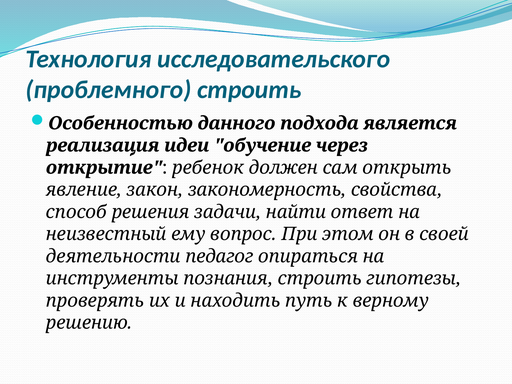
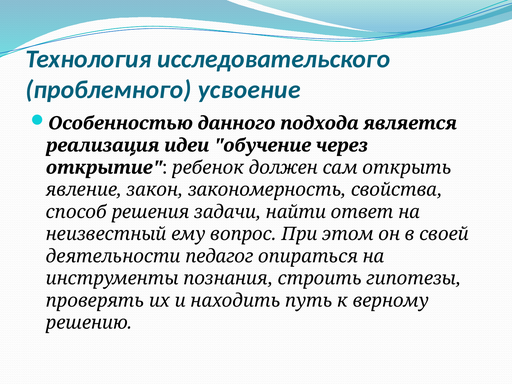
проблемного строить: строить -> усвоение (249, 90)
